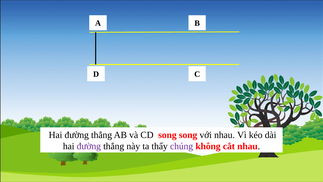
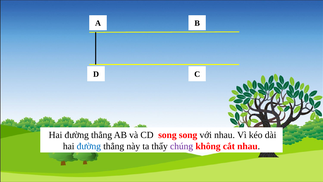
đường colour: purple -> blue (89, 146)
